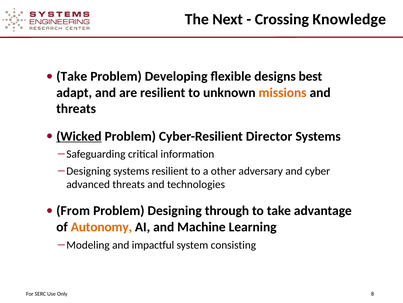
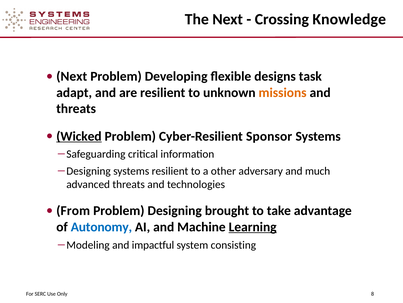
Take: Take -> Next (72, 76)
best: best -> task (310, 76)
Director: Director -> Sponsor (269, 136)
cyber: cyber -> much (318, 171)
through: through -> brought (227, 210)
Autonomy colour: orange -> blue (101, 226)
Learning underline: none -> present (253, 226)
